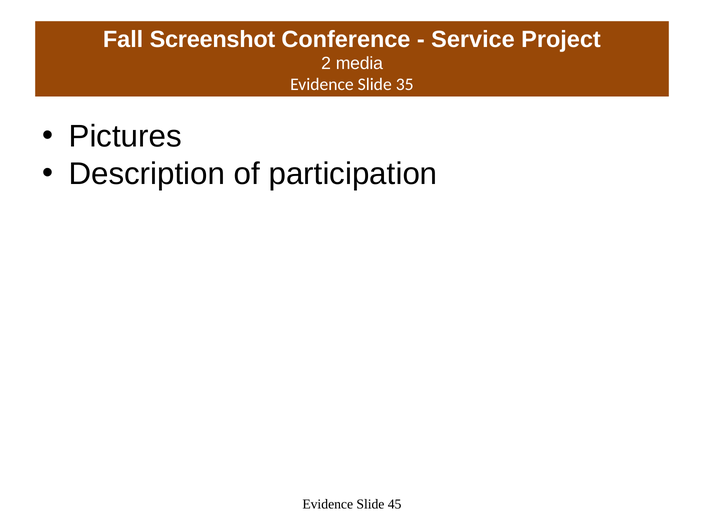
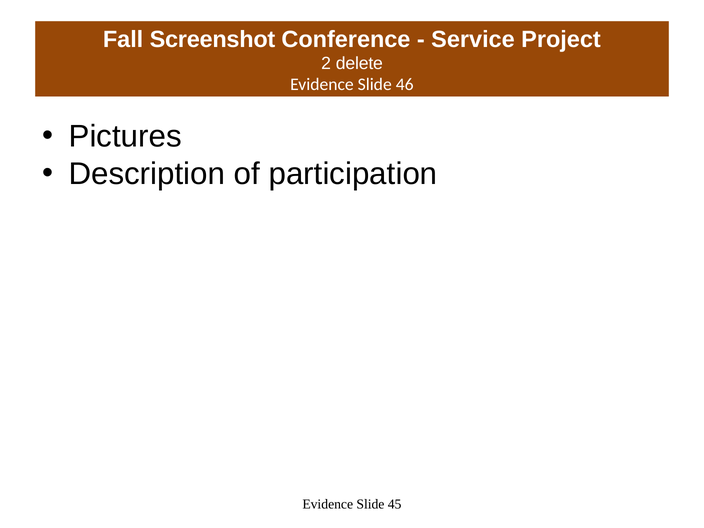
media: media -> delete (359, 64)
35: 35 -> 46 (405, 85)
